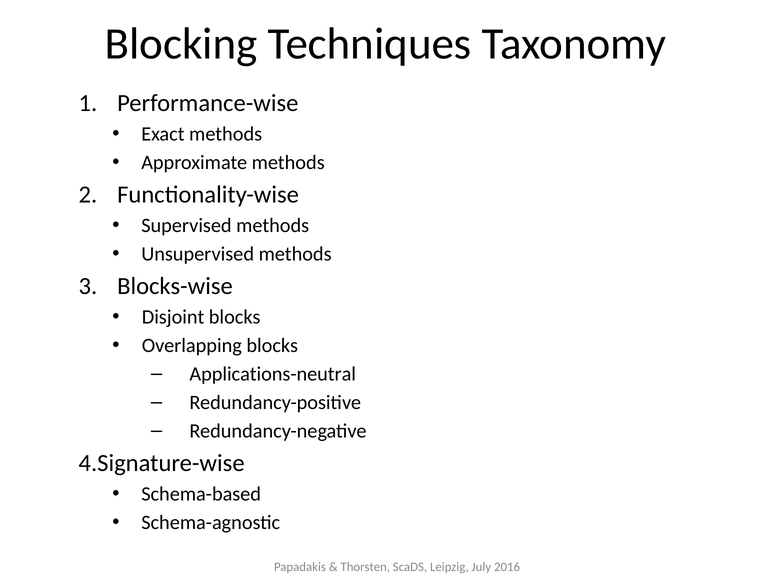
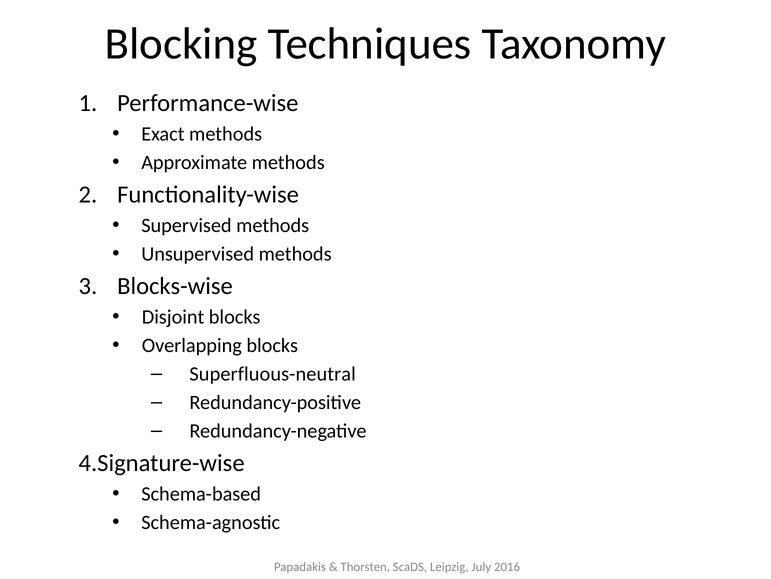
Applications-neutral: Applications-neutral -> Superfluous-neutral (273, 374)
